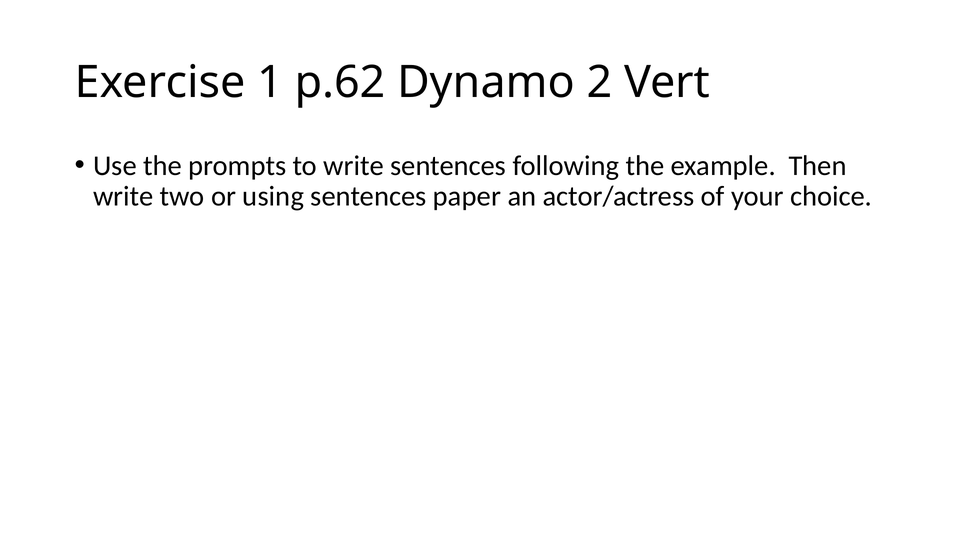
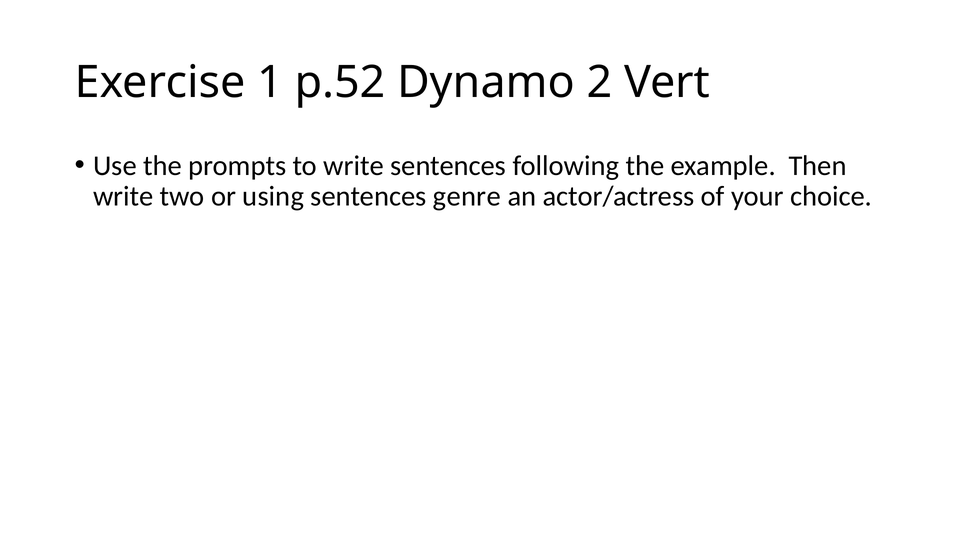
p.62: p.62 -> p.52 (340, 82)
paper: paper -> genre (467, 197)
